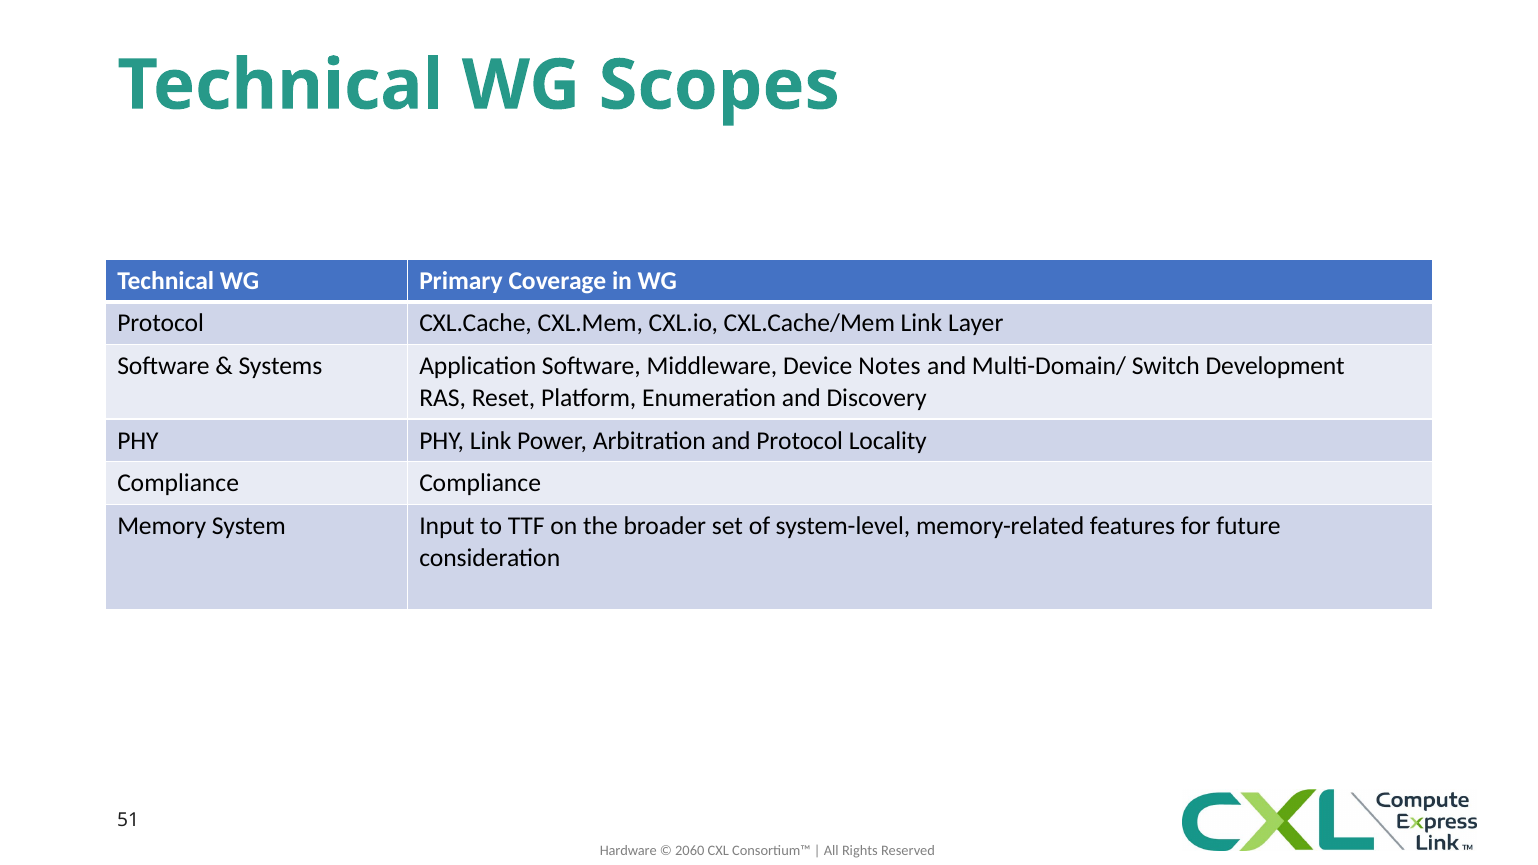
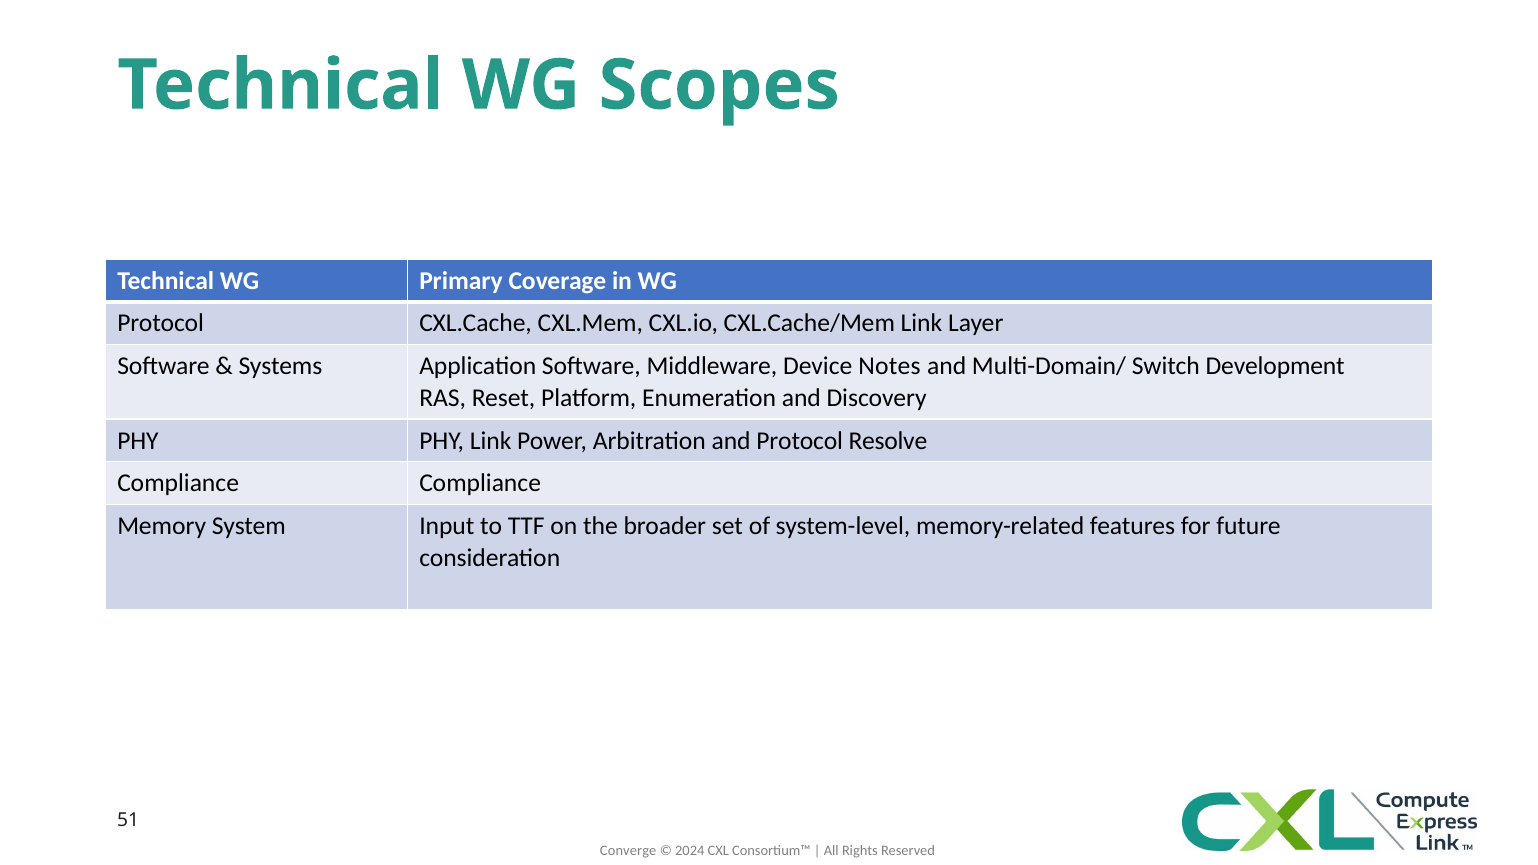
Locality: Locality -> Resolve (888, 441)
Hardware: Hardware -> Converge (628, 851)
2060: 2060 -> 2024 (690, 851)
